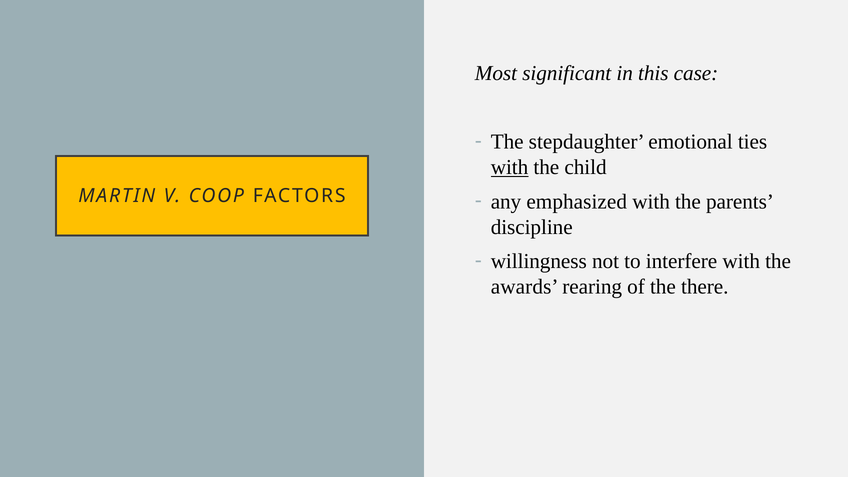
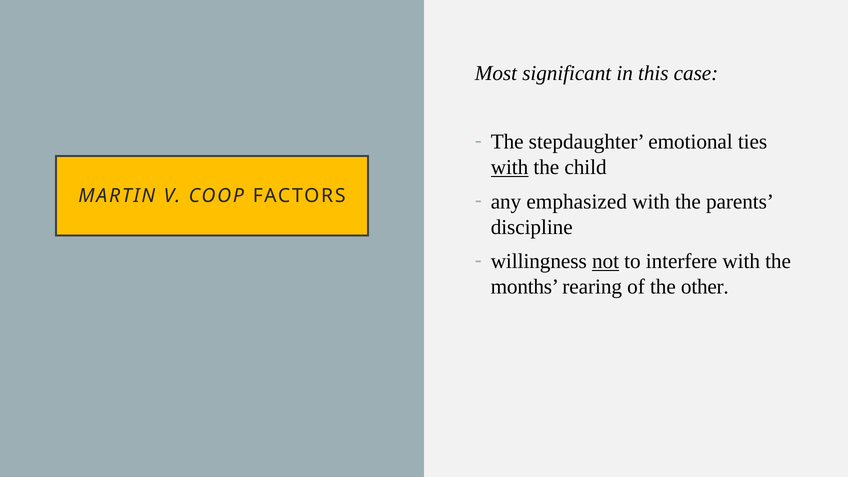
not underline: none -> present (606, 261)
awards: awards -> months (525, 287)
there: there -> other (705, 287)
